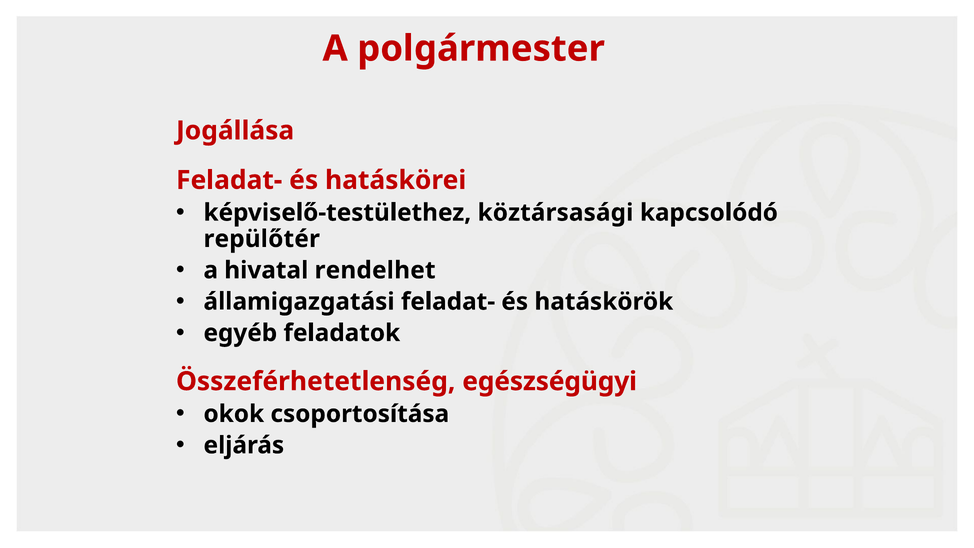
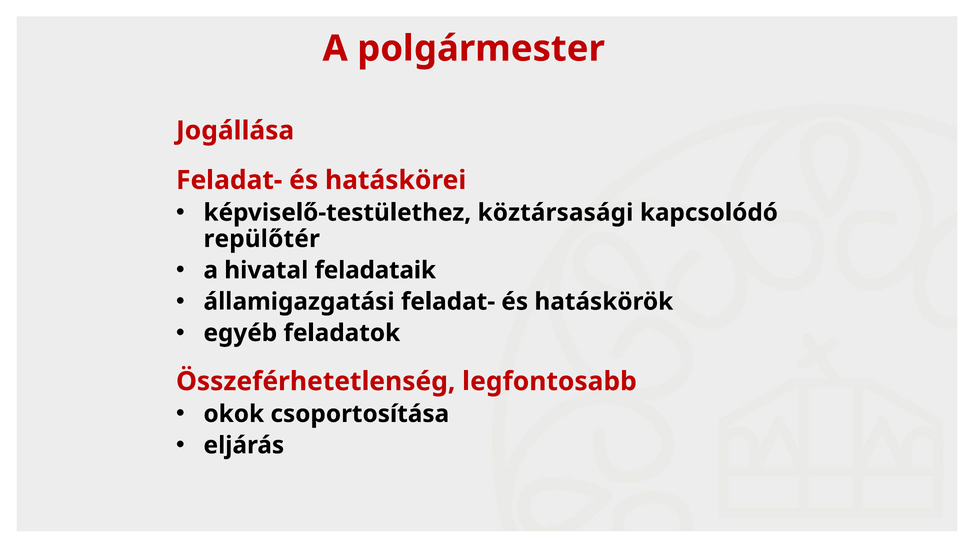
rendelhet: rendelhet -> feladataik (375, 270)
egészségügyi: egészségügyi -> legfontosabb (550, 381)
